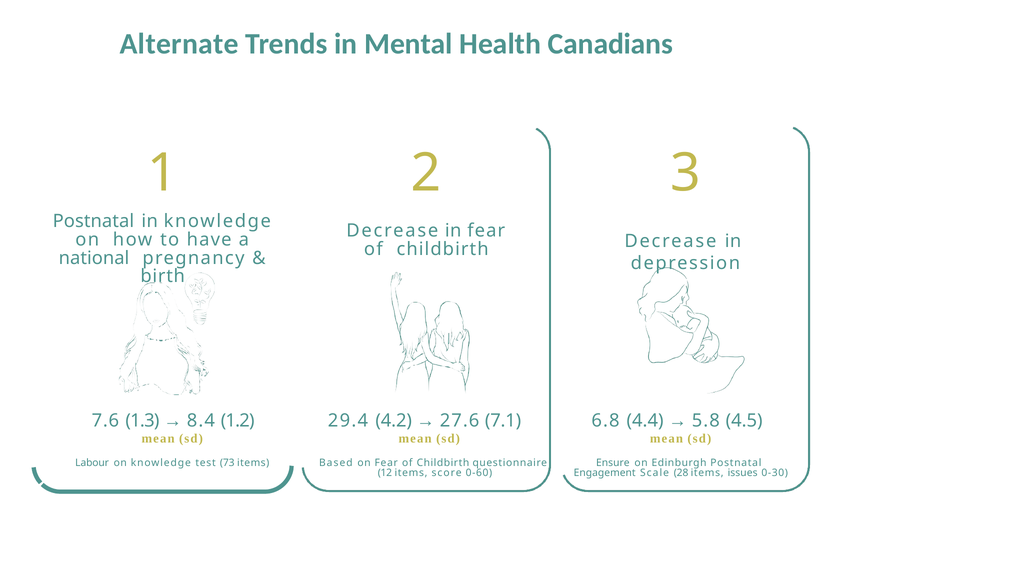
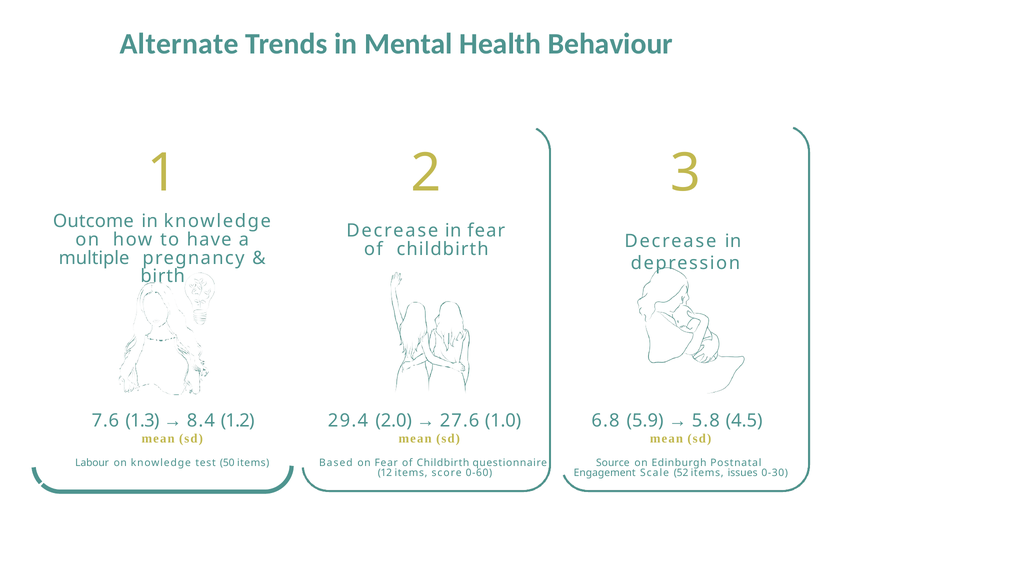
Canadians: Canadians -> Behaviour (610, 44)
Postnatal: Postnatal -> Outcome (93, 221)
national: national -> multiple (94, 258)
4.2: 4.2 -> 2.0 (394, 421)
7.1: 7.1 -> 1.0 (503, 421)
4.4: 4.4 -> 5.9 (645, 421)
73: 73 -> 50 (227, 463)
Ensure: Ensure -> Source (613, 463)
28: 28 -> 52 (681, 473)
